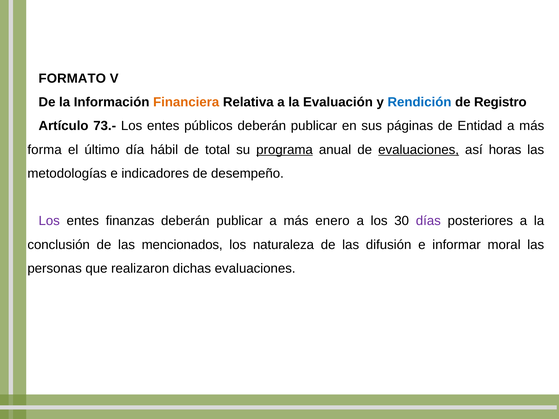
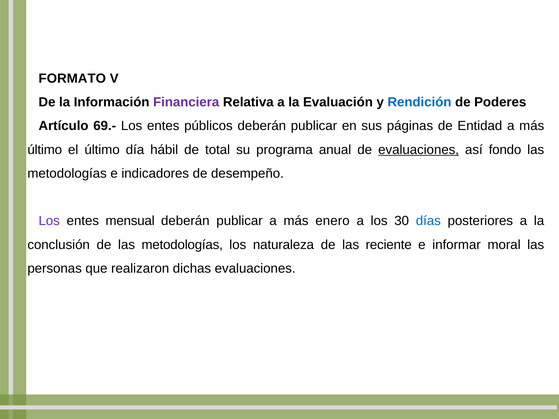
Financiera colour: orange -> purple (186, 102)
Registro: Registro -> Poderes (500, 102)
73.-: 73.- -> 69.- (105, 126)
forma: forma -> último (45, 150)
programa underline: present -> none (285, 150)
horas: horas -> fondo (505, 150)
finanzas: finanzas -> mensual (130, 221)
días colour: purple -> blue (428, 221)
de las mencionados: mencionados -> metodologías (182, 245)
difusión: difusión -> reciente (389, 245)
